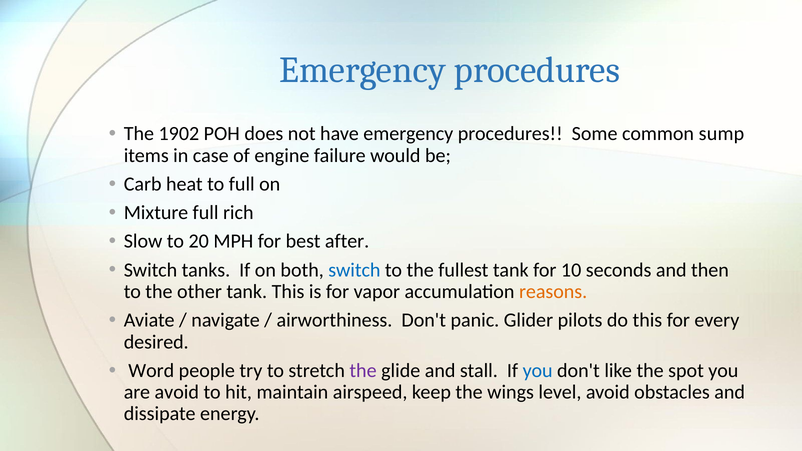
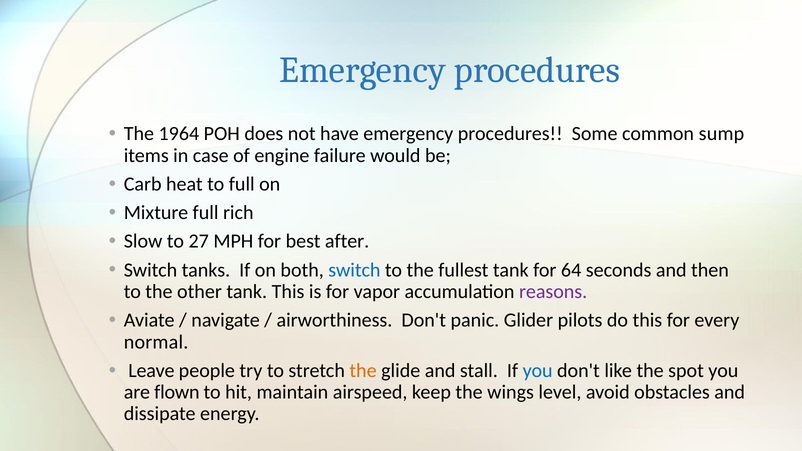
1902: 1902 -> 1964 (179, 134)
20: 20 -> 27 (199, 241)
10: 10 -> 64 (571, 270)
reasons colour: orange -> purple (553, 292)
desired: desired -> normal (156, 342)
Word: Word -> Leave (151, 371)
the colour: purple -> orange (363, 371)
are avoid: avoid -> flown (177, 392)
